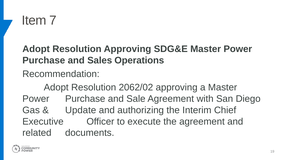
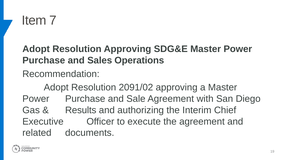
2062/02: 2062/02 -> 2091/02 (136, 88)
Update: Update -> Results (81, 110)
